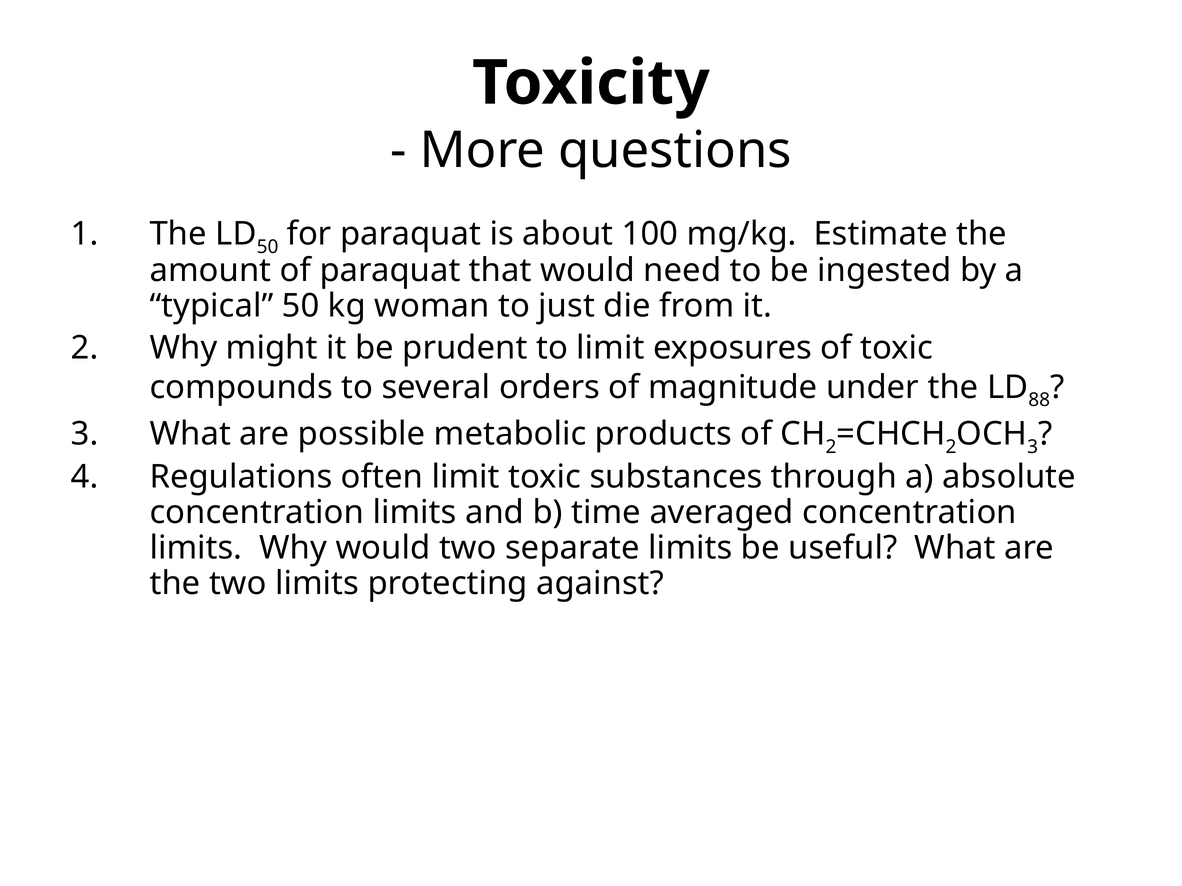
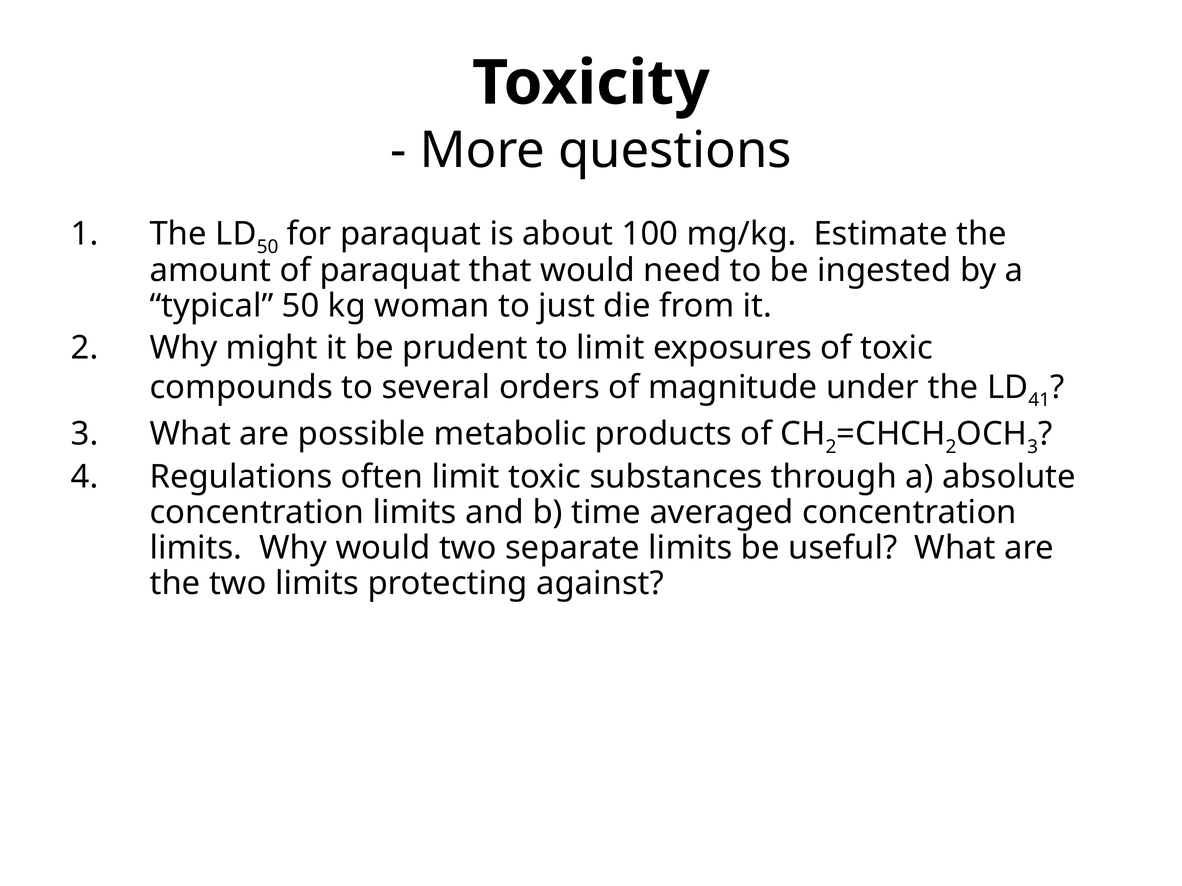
88: 88 -> 41 (1039, 400)
